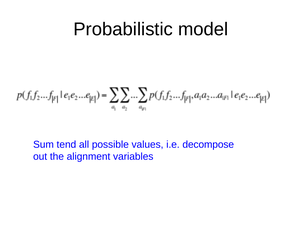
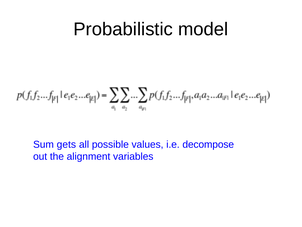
tend: tend -> gets (66, 144)
